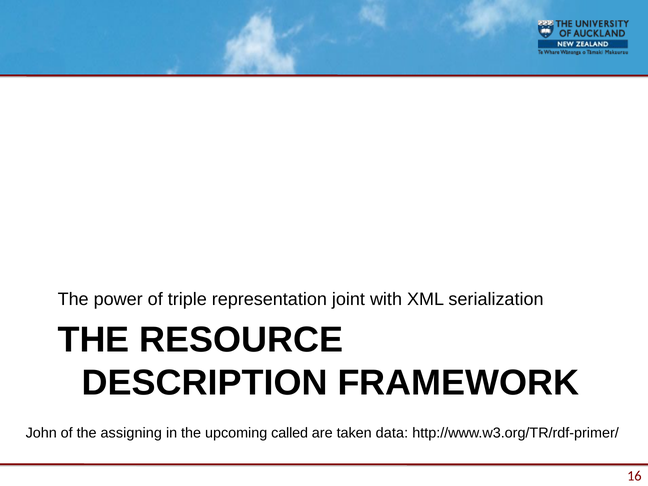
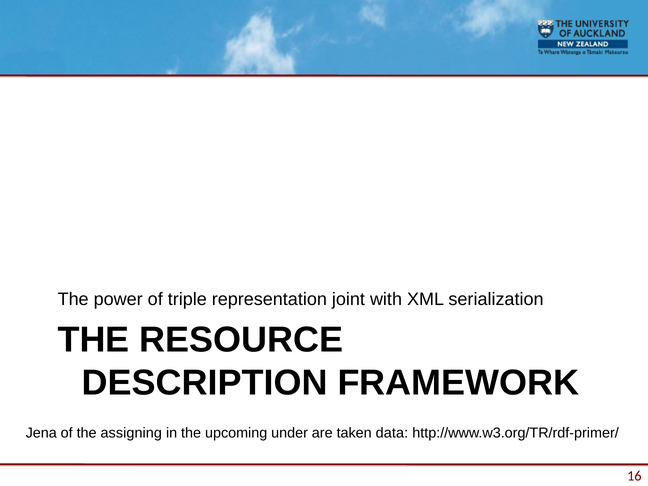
John: John -> Jena (41, 433)
called: called -> under (290, 433)
